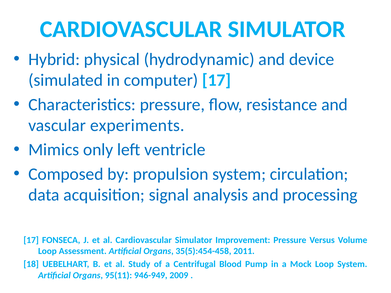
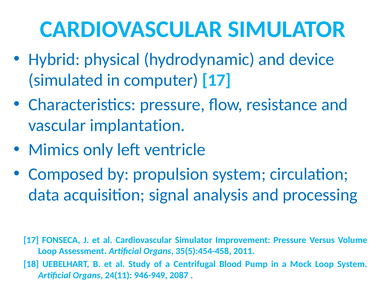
experiments: experiments -> implantation (137, 126)
95(11: 95(11 -> 24(11 (119, 276)
2009: 2009 -> 2087 (179, 276)
